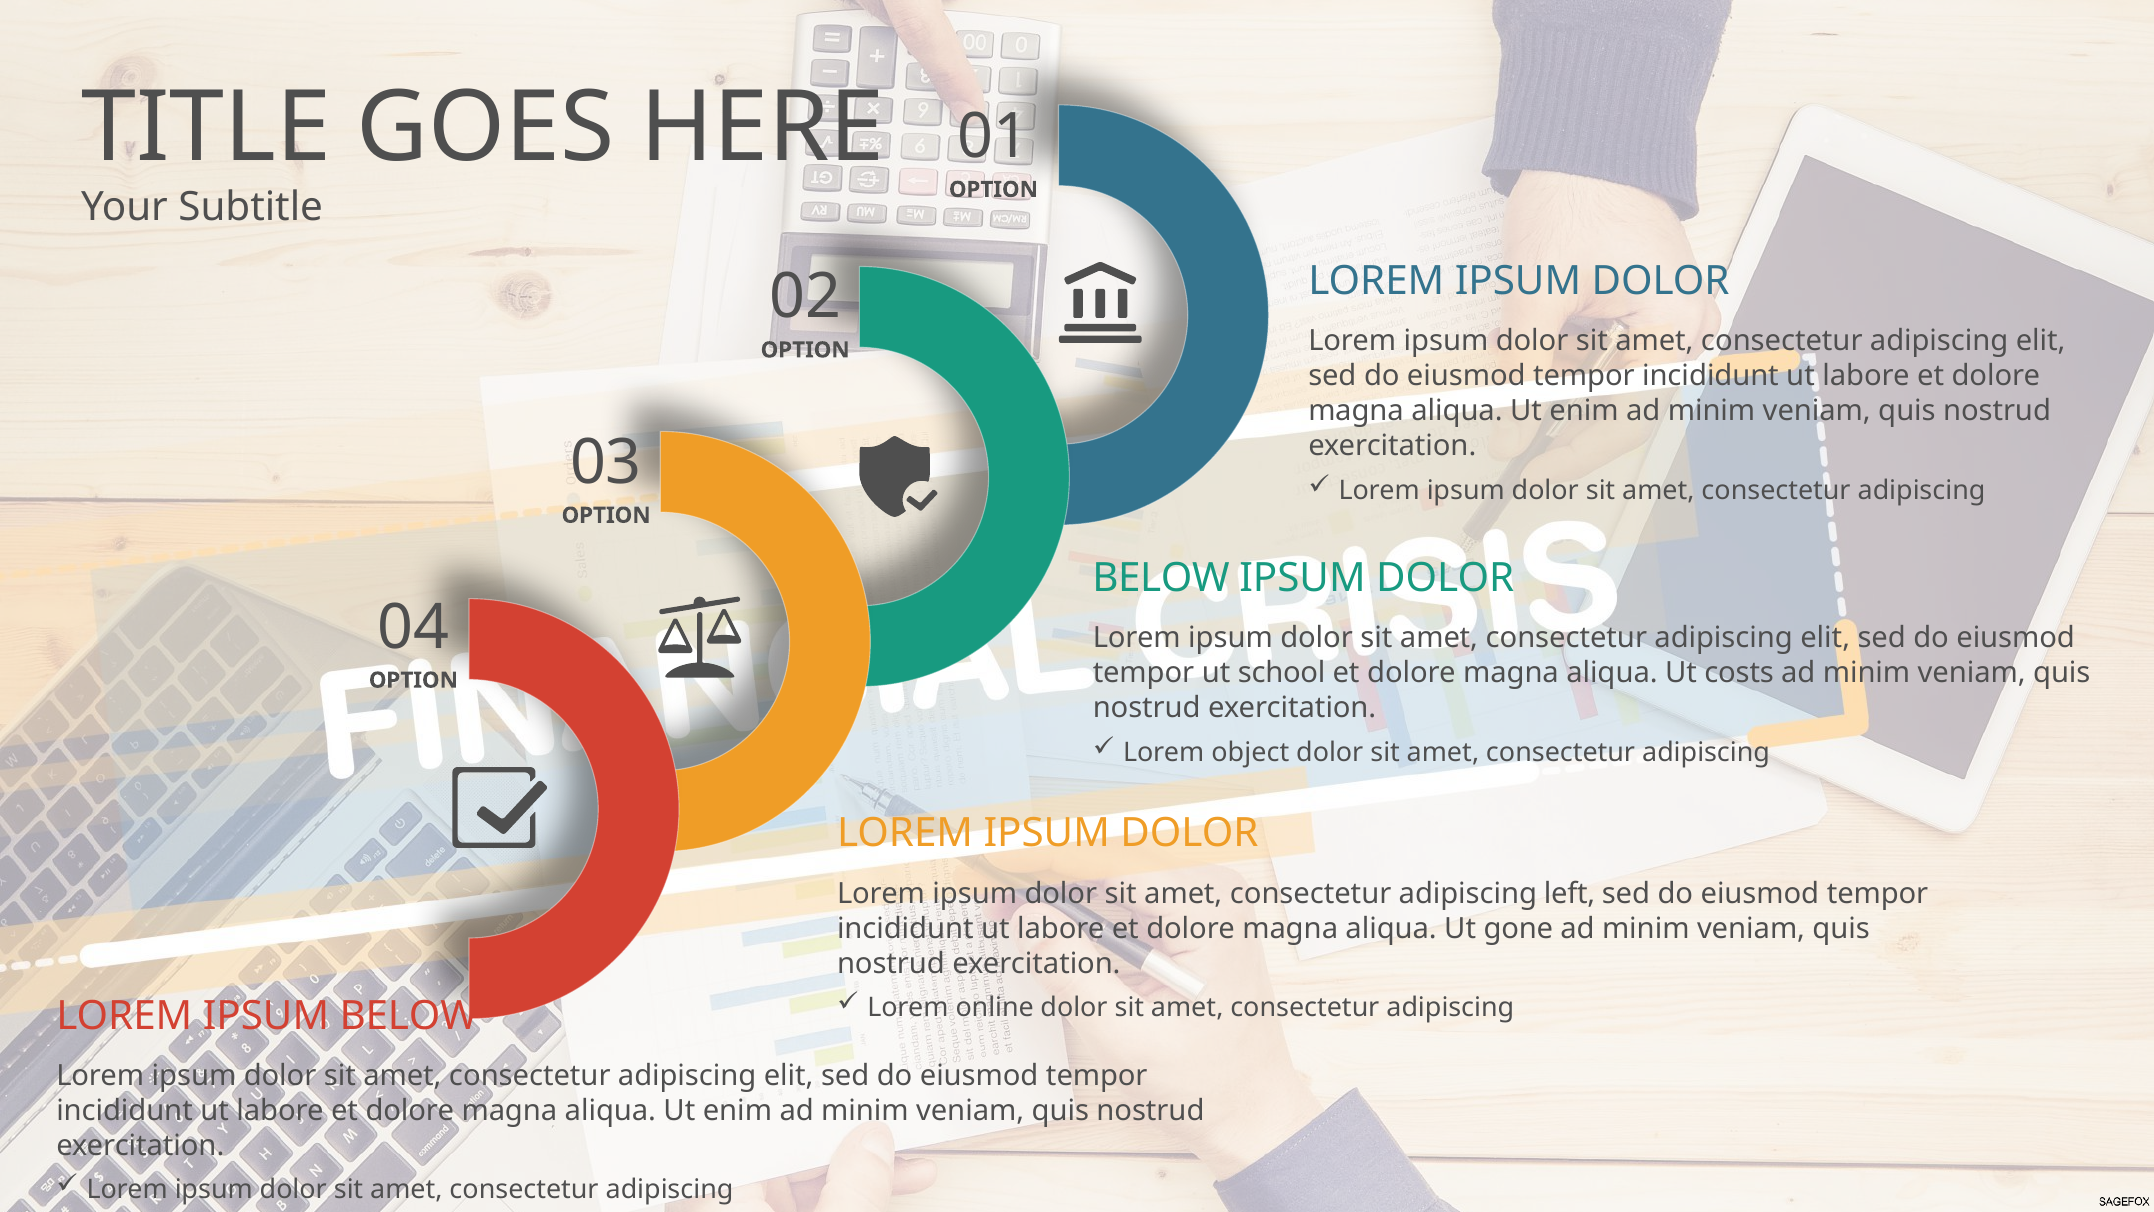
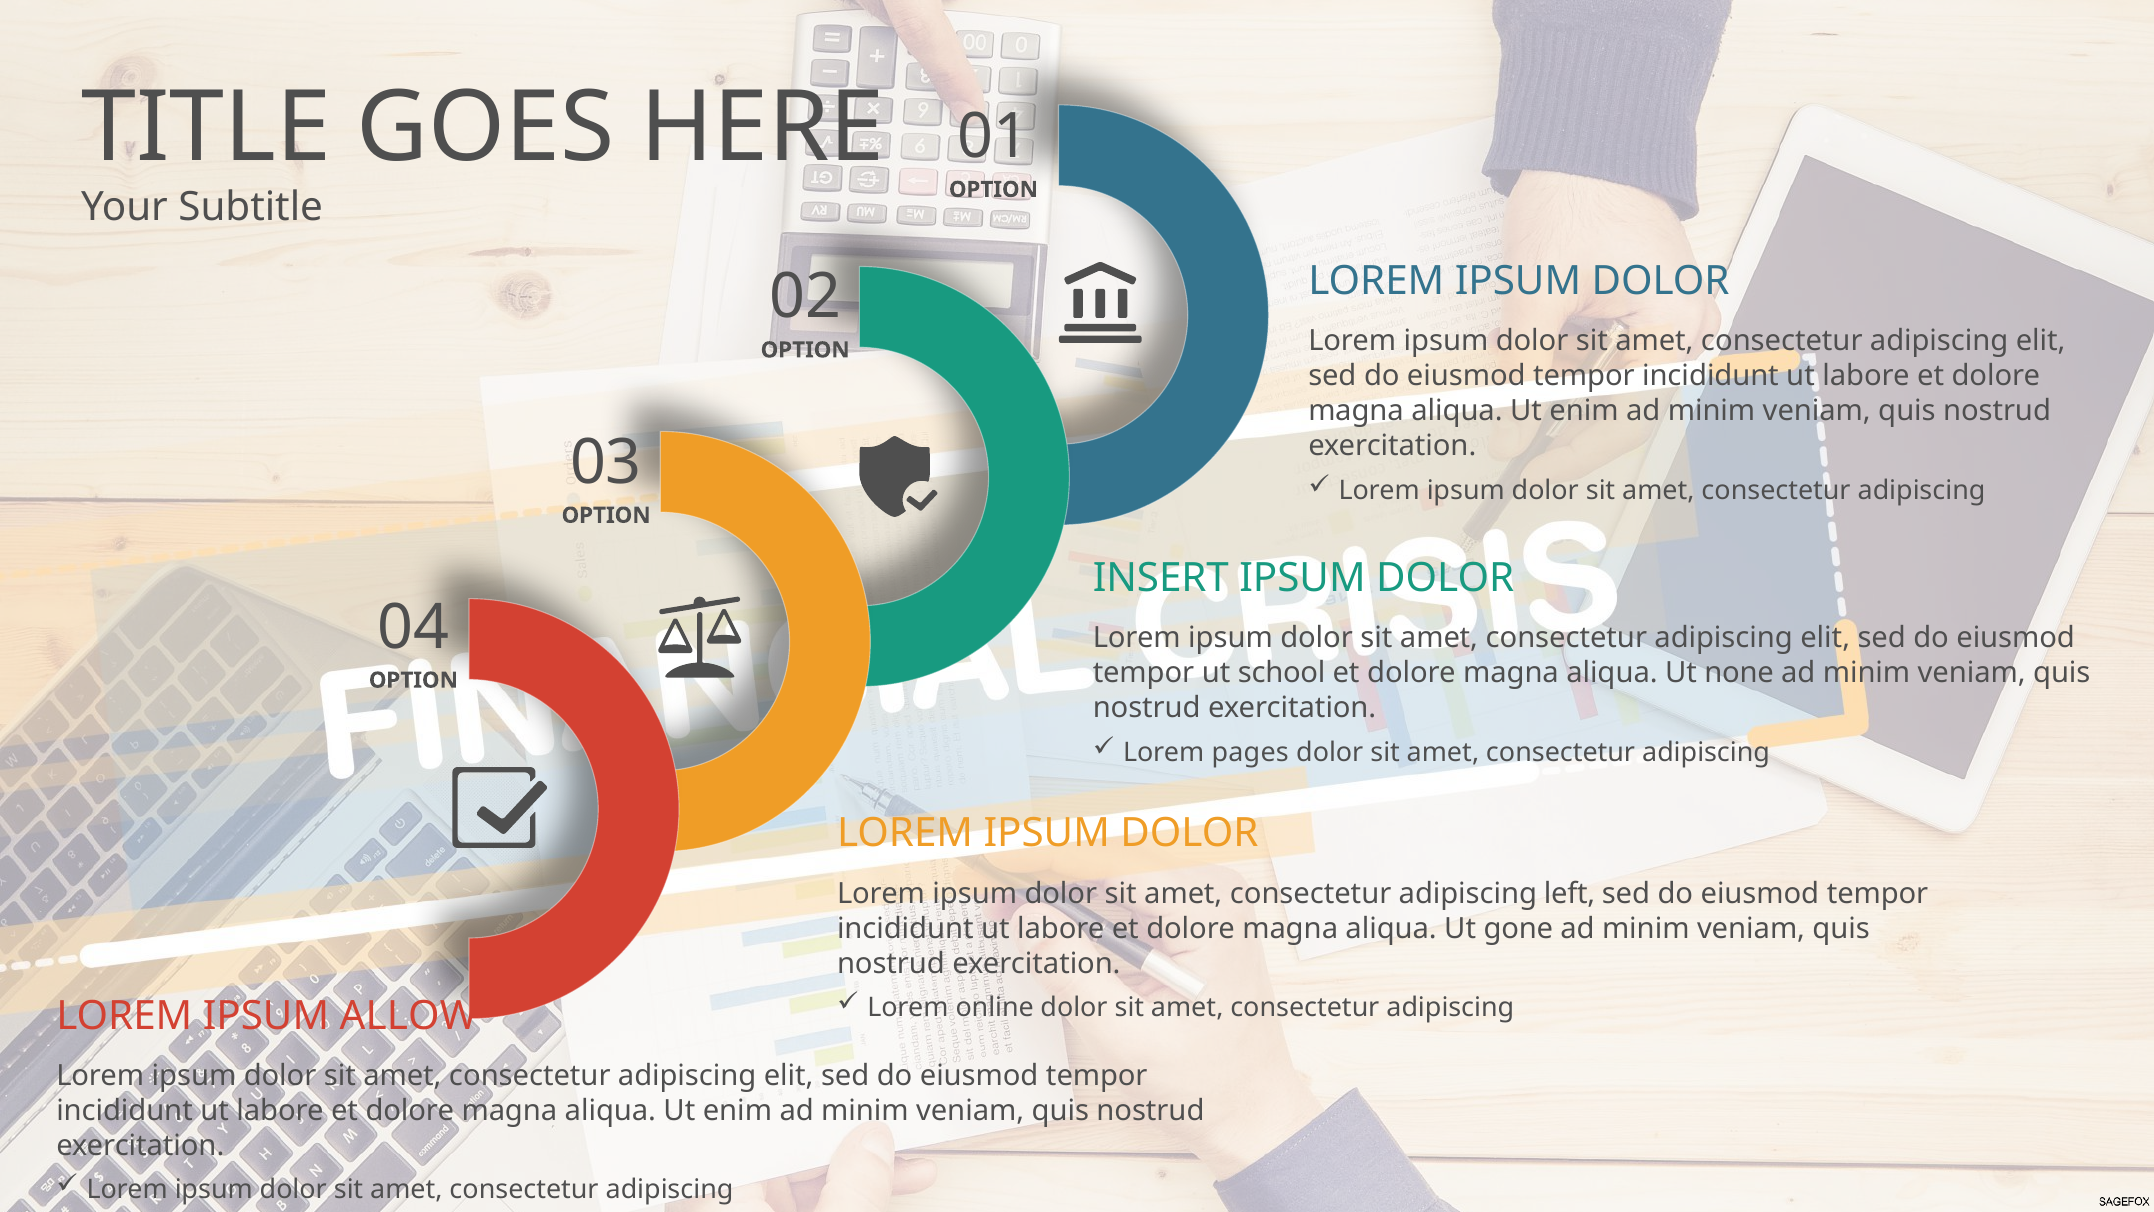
BELOW: BELOW -> INSERT (1161, 578)
costs: costs -> none (1739, 673)
object: object -> pages (1250, 752)
IPSUM BELOW: BELOW -> ALLOW (409, 1015)
